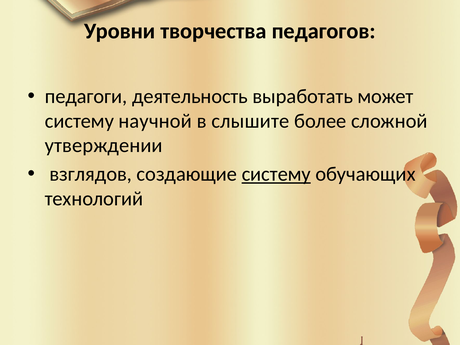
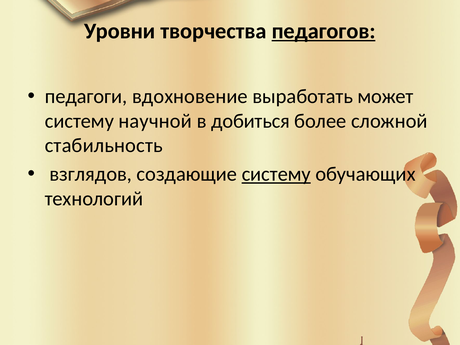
педагогов underline: none -> present (324, 31)
деятельность: деятельность -> вдохновение (190, 96)
слышите: слышите -> добиться (251, 121)
утверждении: утверждении -> стабильность (104, 146)
